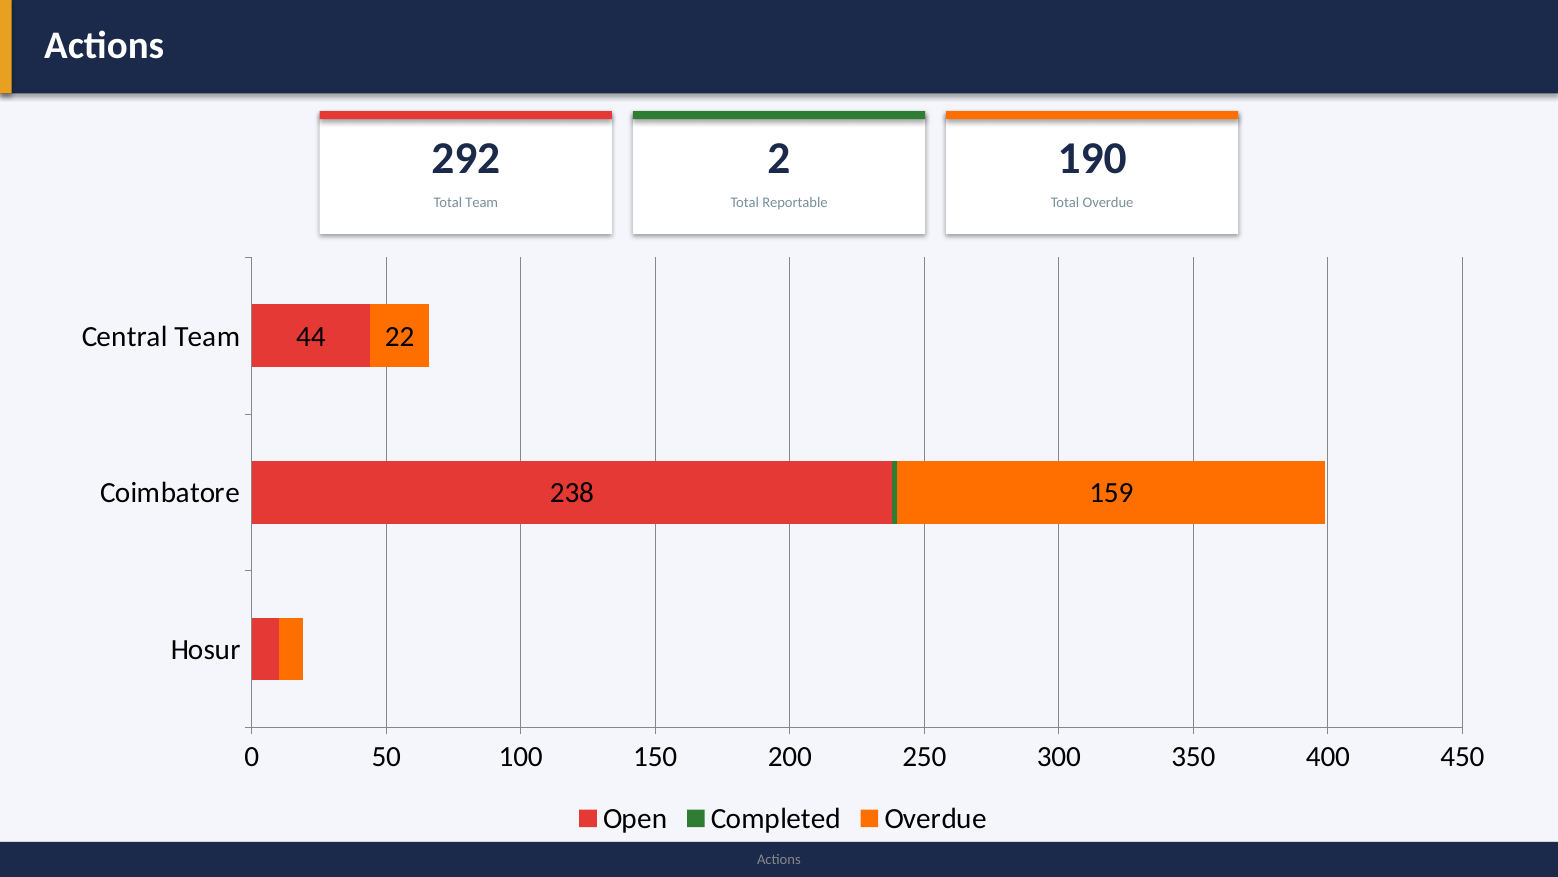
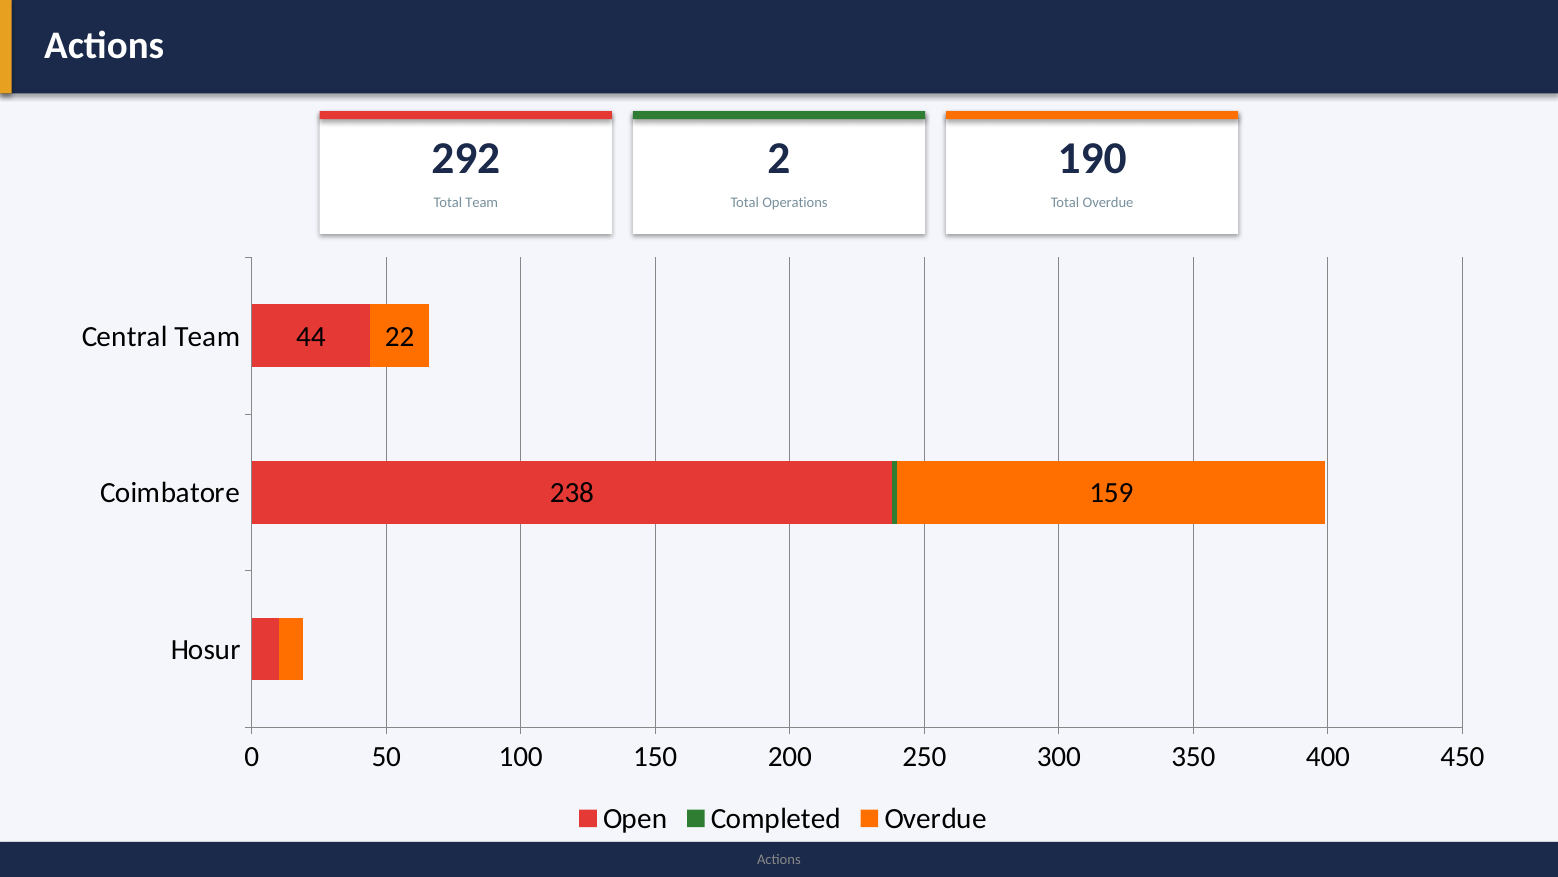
Reportable: Reportable -> Operations (795, 203)
